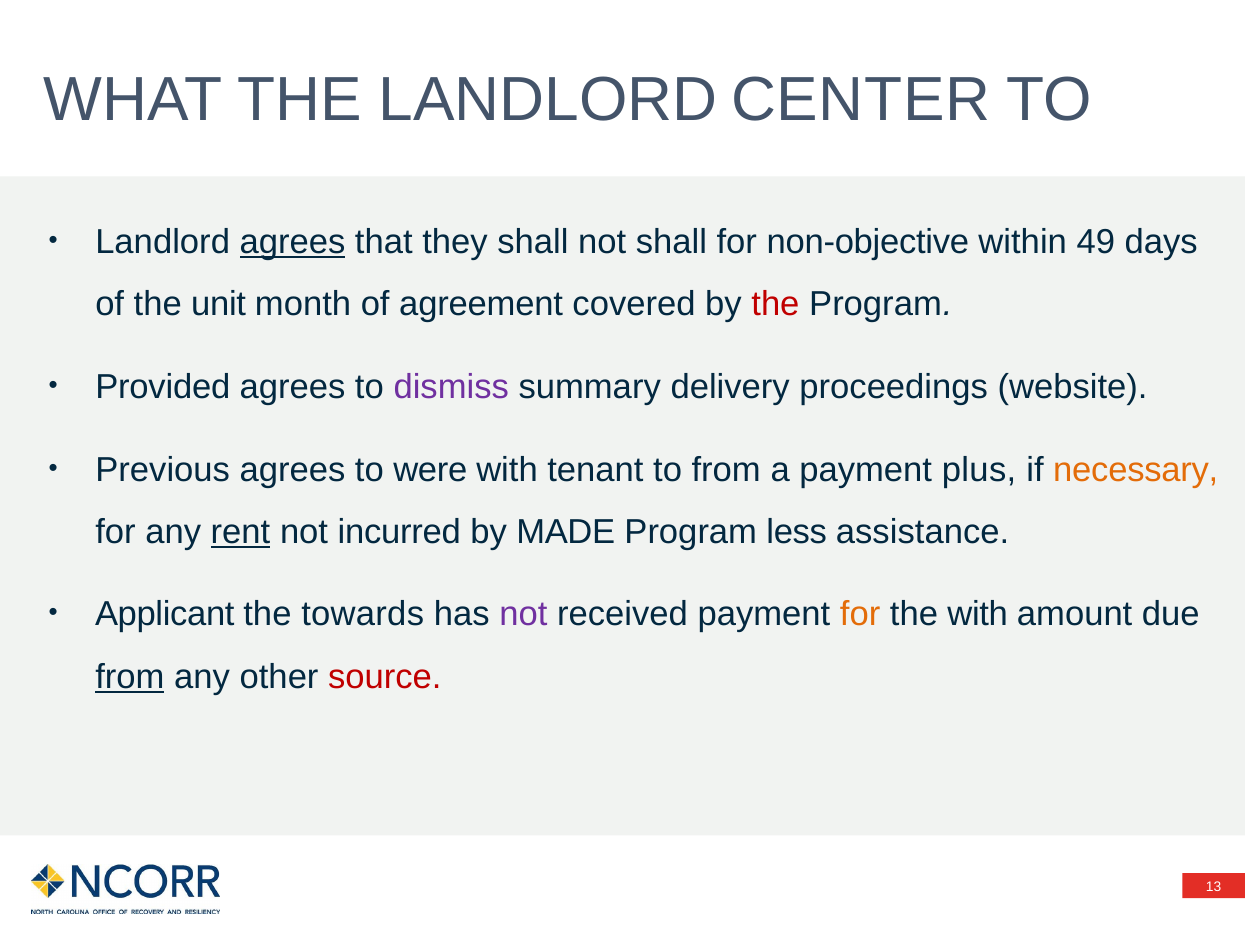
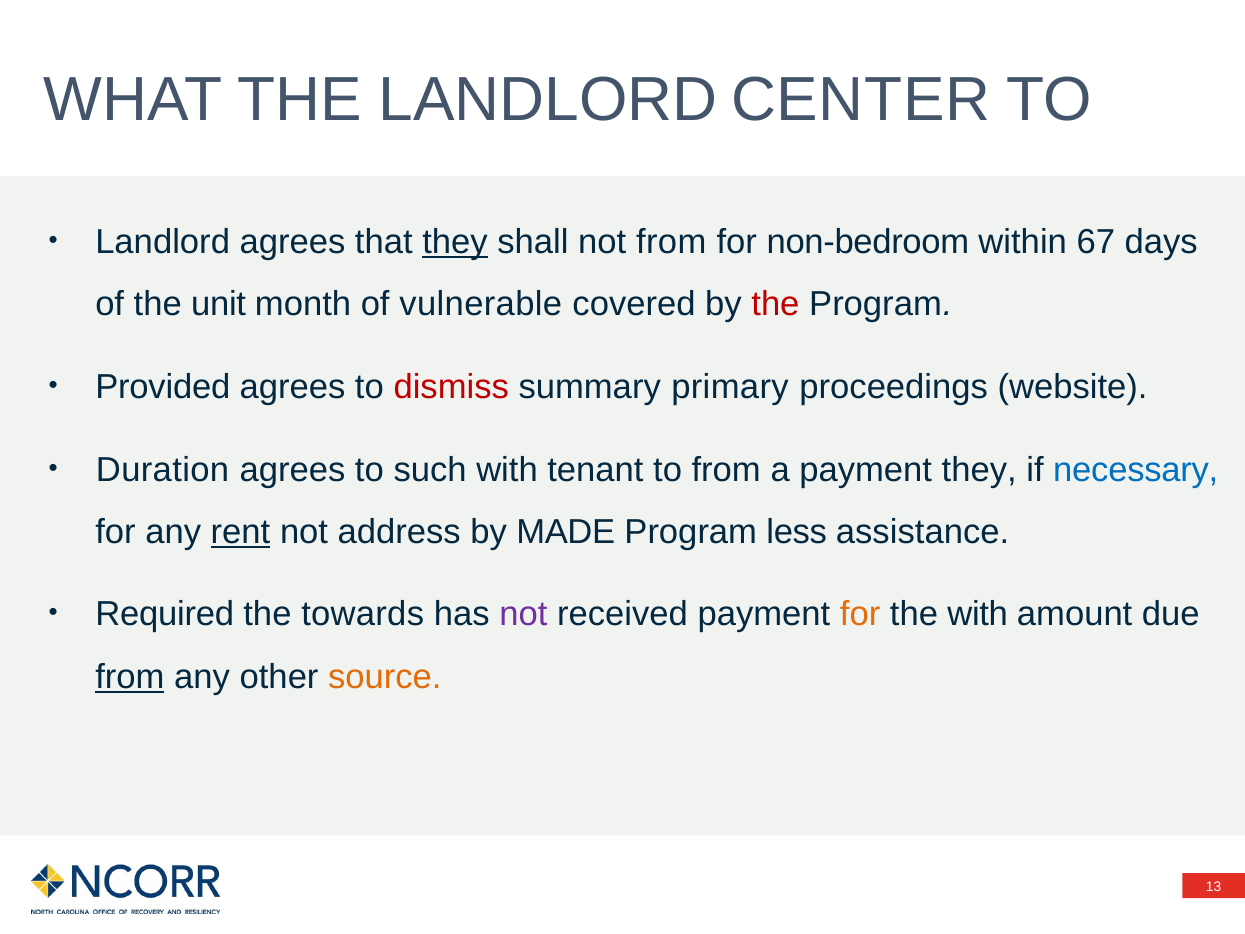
agrees underline: present -> none (292, 242)
they underline: none -> present (455, 242)
not shall: shall -> from (671, 242)
non-objective: non-objective -> non-bedroom (868, 242)
49: 49 -> 67 (1096, 242)
agreement: agreement -> vulnerable (481, 304)
dismiss colour: purple -> red (451, 387)
delivery: delivery -> primary (730, 387)
Previous: Previous -> Duration (163, 470)
were: were -> such (430, 470)
payment plus: plus -> they (979, 470)
necessary colour: orange -> blue (1136, 470)
incurred: incurred -> address (399, 532)
Applicant: Applicant -> Required (165, 614)
source colour: red -> orange (385, 677)
